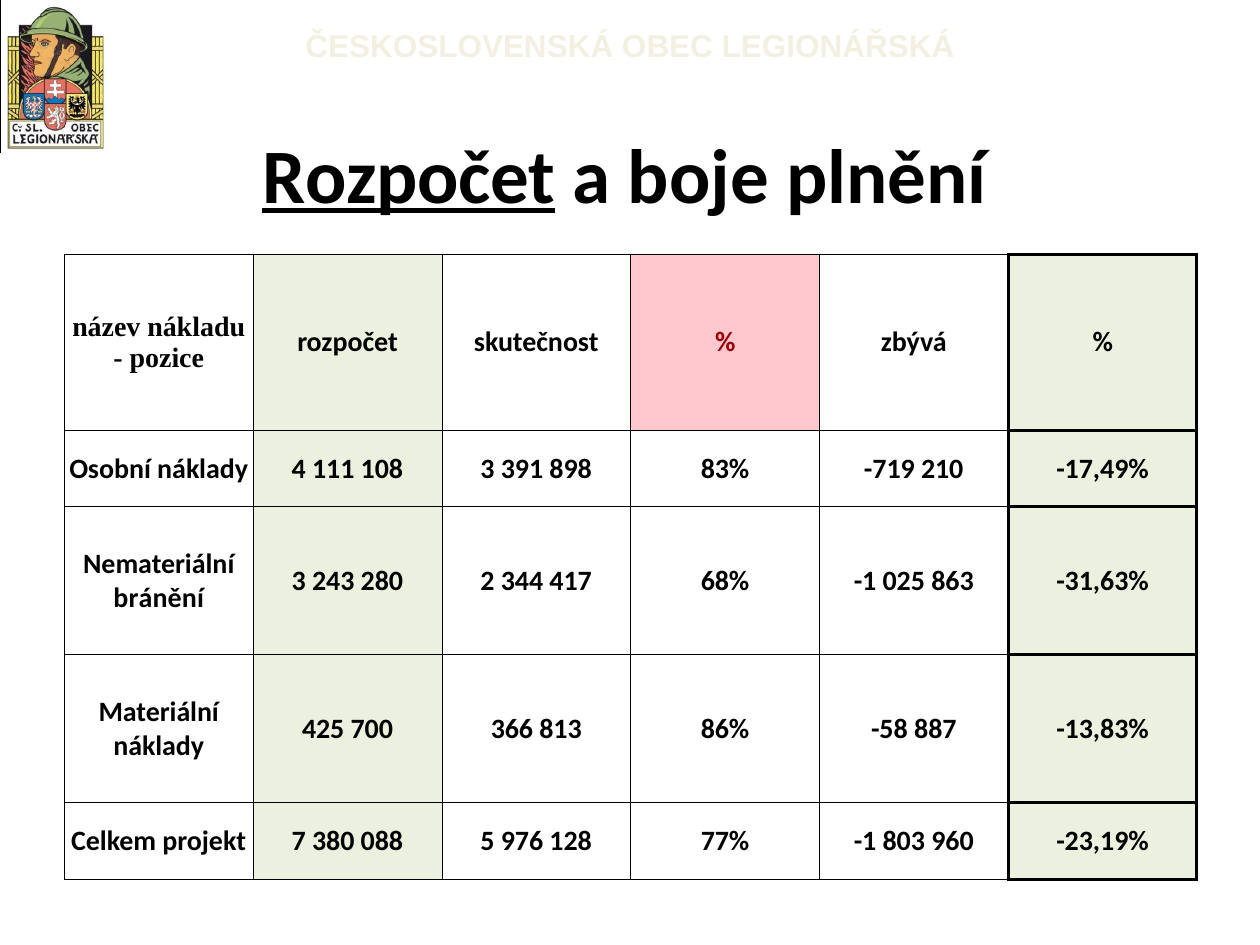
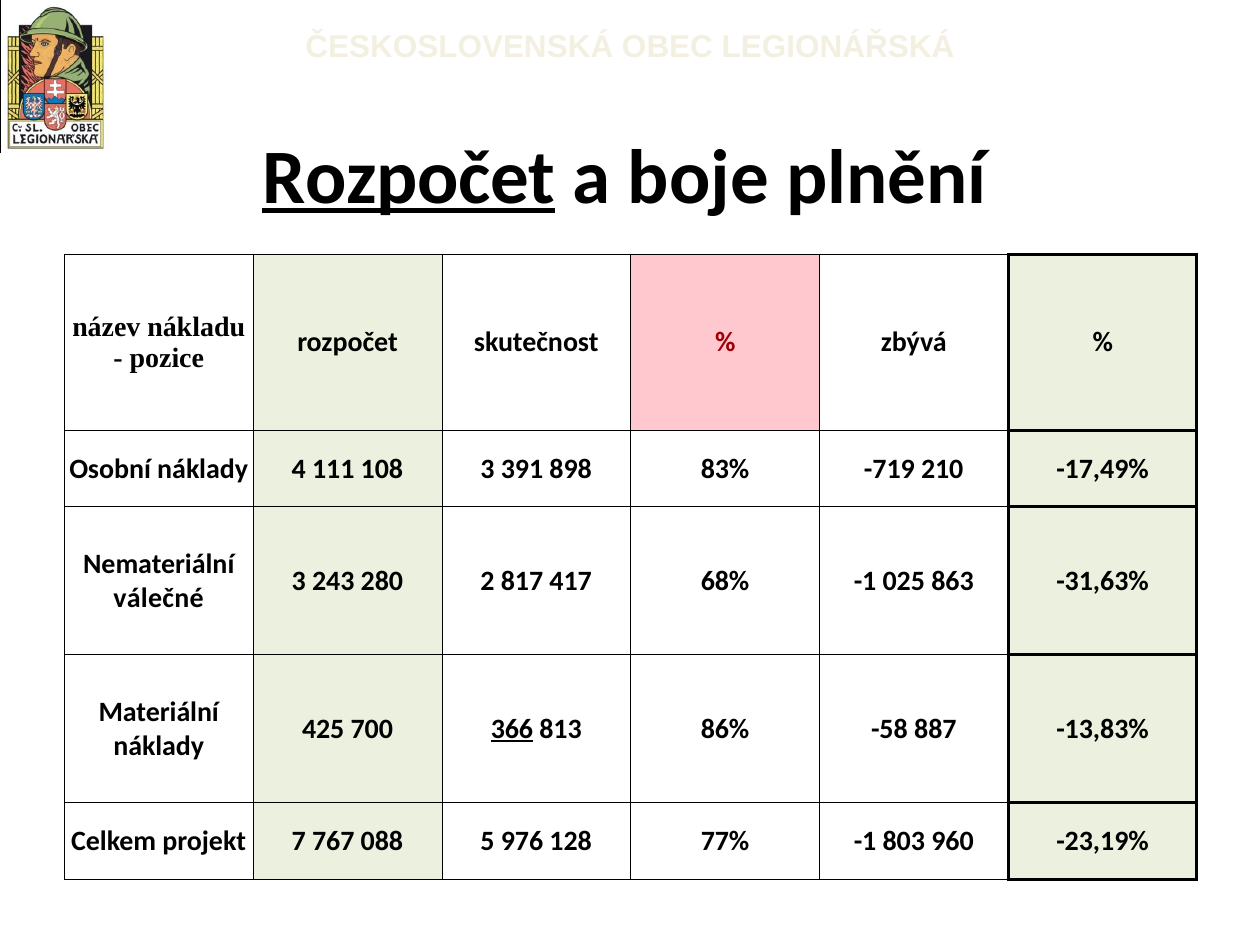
344: 344 -> 817 (522, 581)
bránění: bránění -> válečné (159, 598)
366 underline: none -> present (512, 729)
380: 380 -> 767 (333, 841)
